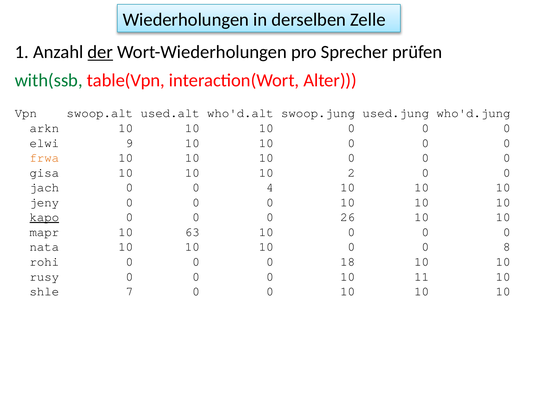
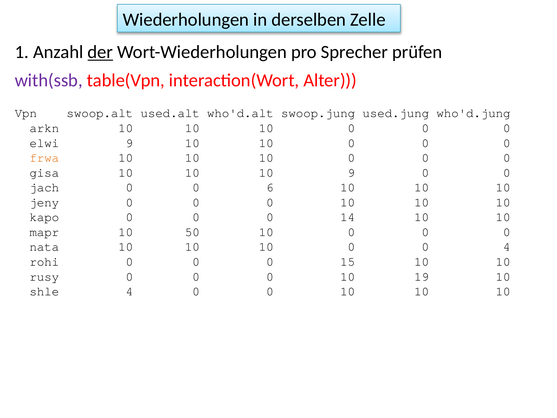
with(ssb colour: green -> purple (49, 80)
10 2: 2 -> 9 (351, 173)
4: 4 -> 6 (270, 187)
kapo underline: present -> none (44, 217)
26: 26 -> 14 (348, 217)
63: 63 -> 50 (192, 232)
0 8: 8 -> 4 (507, 247)
18: 18 -> 15 (348, 262)
11: 11 -> 19 (422, 276)
shle 7: 7 -> 4 (129, 291)
